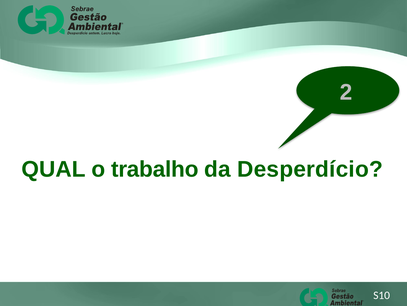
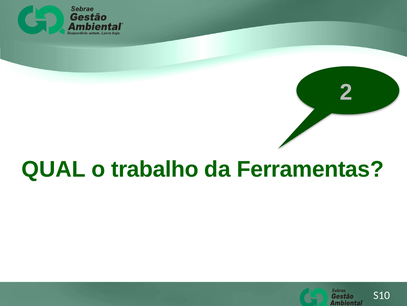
Desperdício: Desperdício -> Ferramentas (310, 169)
